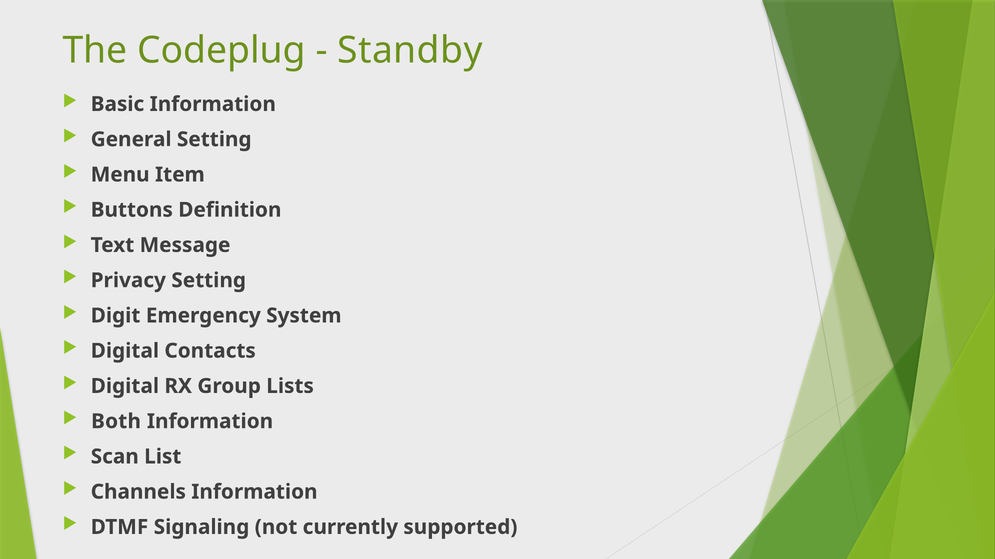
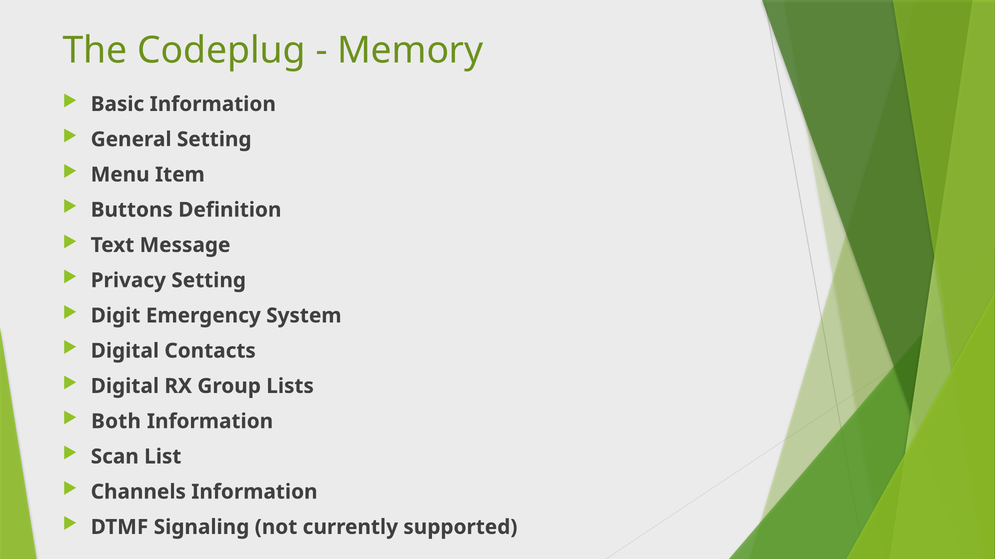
Standby: Standby -> Memory (410, 51)
